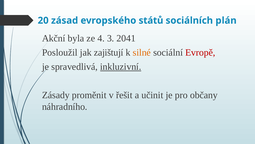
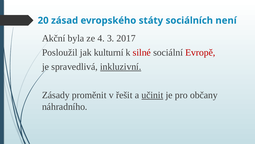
států: států -> státy (151, 20)
plán: plán -> není (226, 20)
2041: 2041 -> 2017 (126, 38)
zajištují: zajištují -> kulturní (109, 52)
silné colour: orange -> red (142, 52)
učinit underline: none -> present (152, 95)
